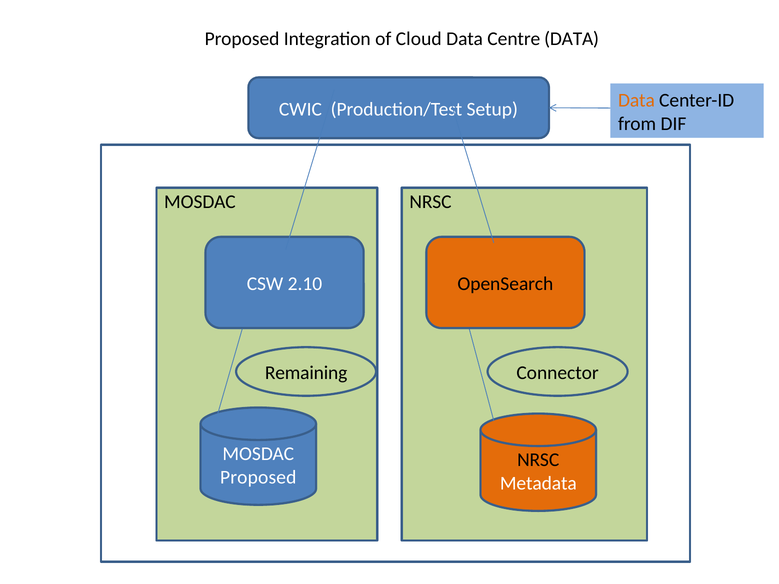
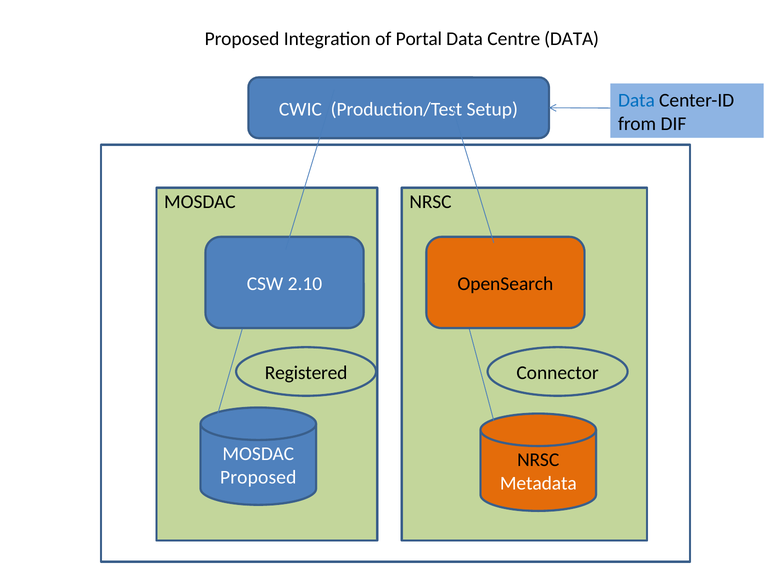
Cloud: Cloud -> Portal (419, 39)
Data colour: orange -> blue (636, 100)
Remaining: Remaining -> Registered (306, 373)
